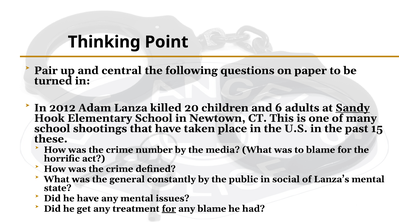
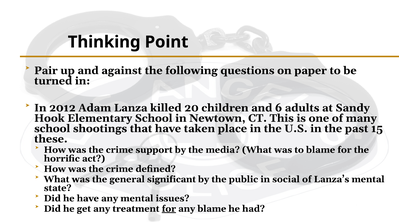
central: central -> against (122, 71)
Sandy underline: present -> none (353, 108)
number: number -> support (154, 150)
constantly: constantly -> significant (171, 180)
